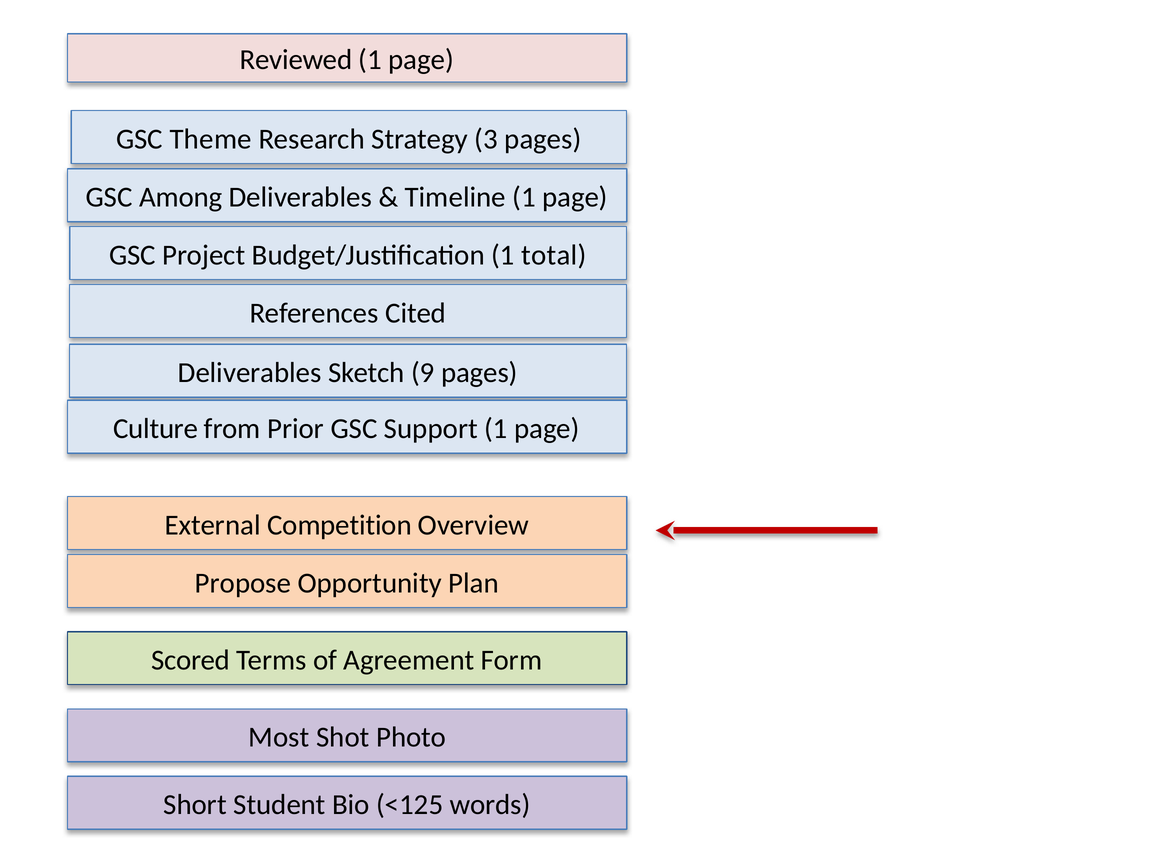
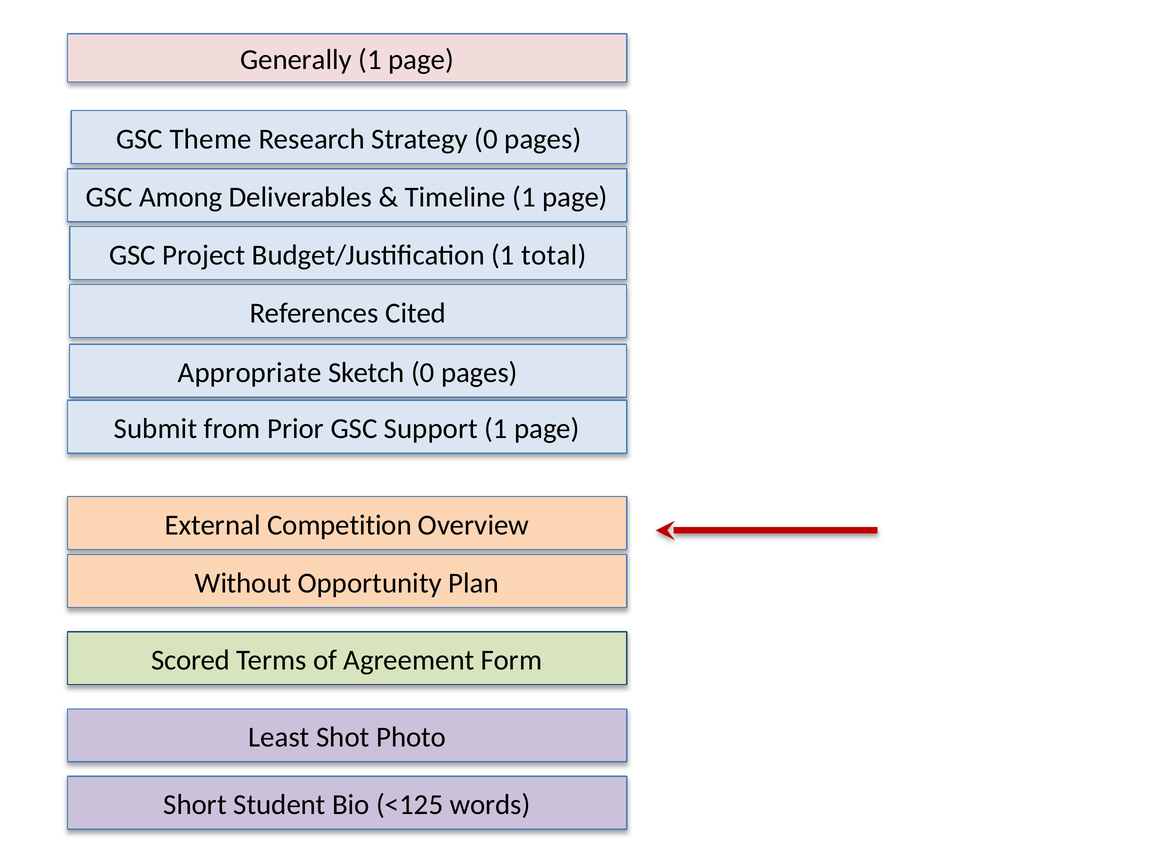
Reviewed: Reviewed -> Generally (296, 60)
Strategy 3: 3 -> 0 (486, 139)
Deliverables: Deliverables -> Appropriate (250, 373)
Sketch 9: 9 -> 0 (423, 373)
Culture: Culture -> Submit (155, 429)
Propose: Propose -> Without (243, 583)
Most: Most -> Least (279, 737)
